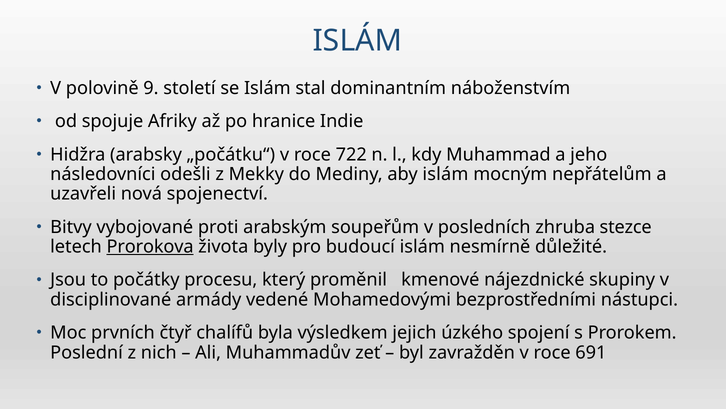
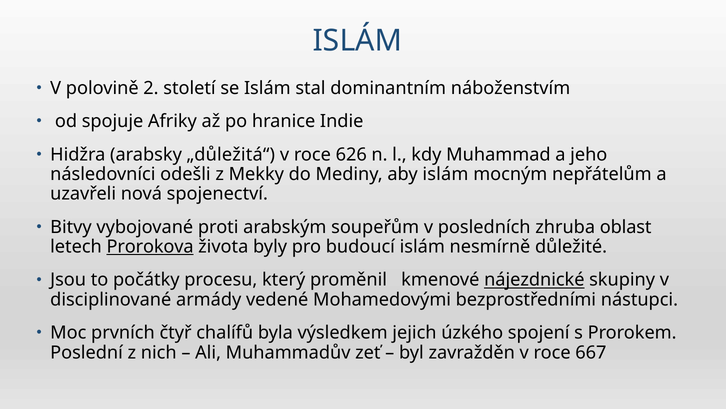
9: 9 -> 2 (151, 88)
„počátku“: „počátku“ -> „důležitá“ (231, 154)
722: 722 -> 626 (351, 154)
stezce: stezce -> oblast (626, 227)
nájezdnické underline: none -> present (534, 280)
691: 691 -> 667 (591, 352)
